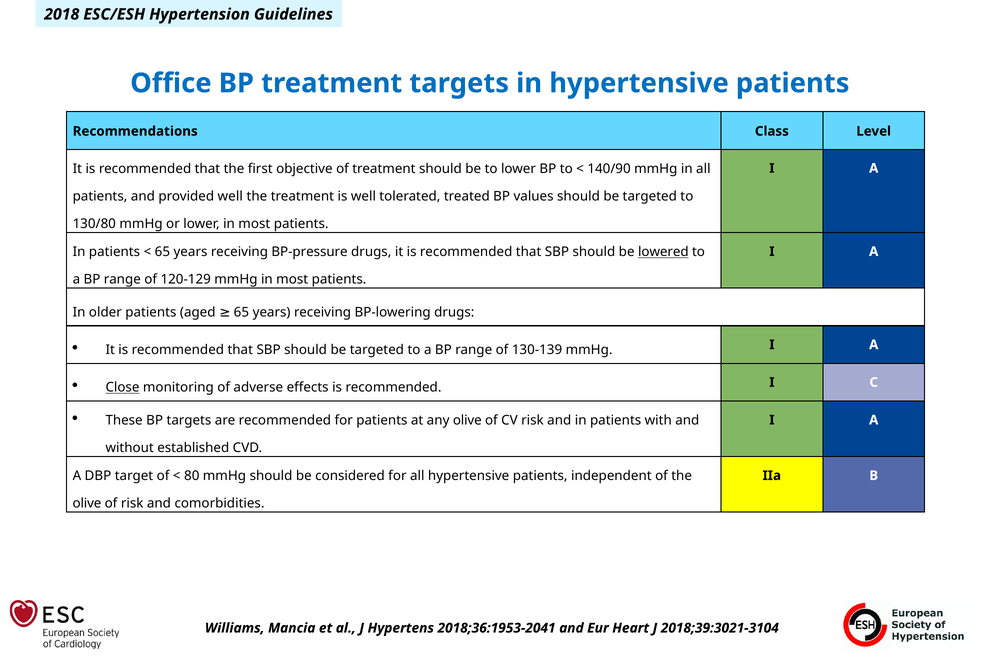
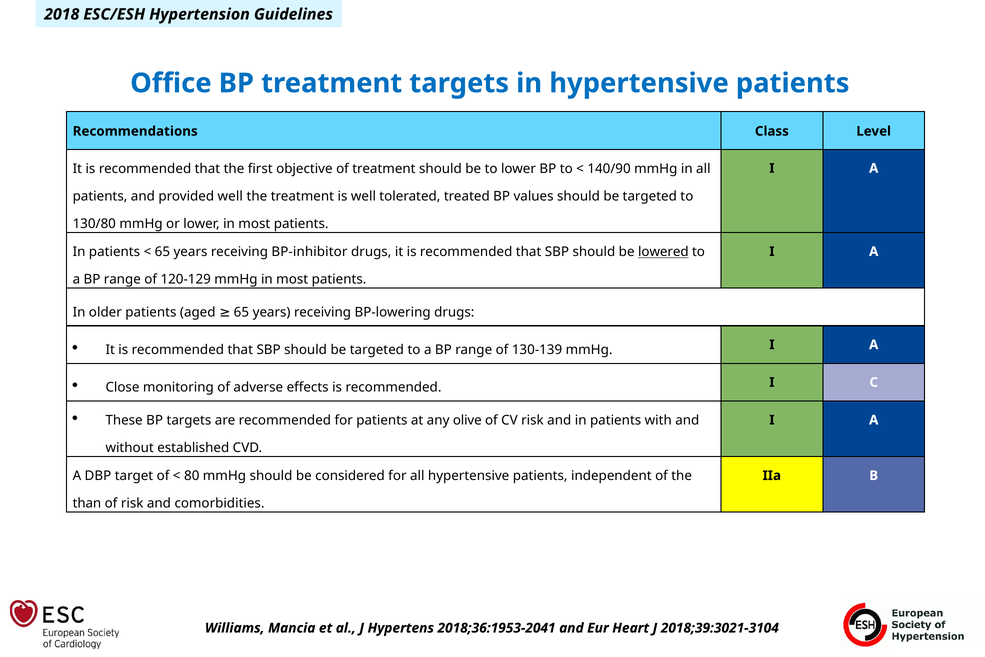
BP-pressure: BP-pressure -> BP-inhibitor (309, 252)
Close underline: present -> none (122, 387)
olive: olive -> than (87, 503)
